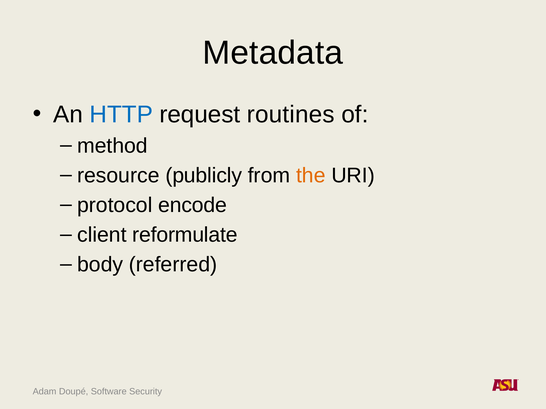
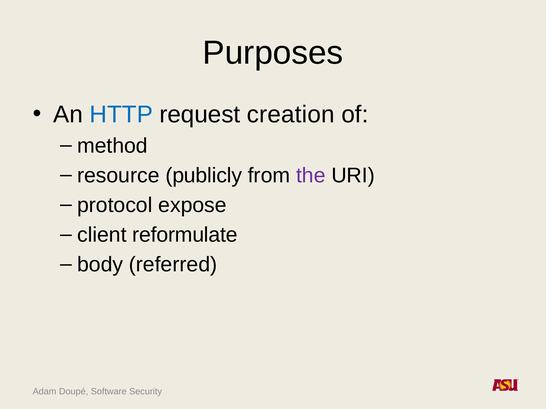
Metadata: Metadata -> Purposes (273, 53)
routines: routines -> creation (291, 115)
the colour: orange -> purple (311, 176)
encode: encode -> expose (192, 205)
